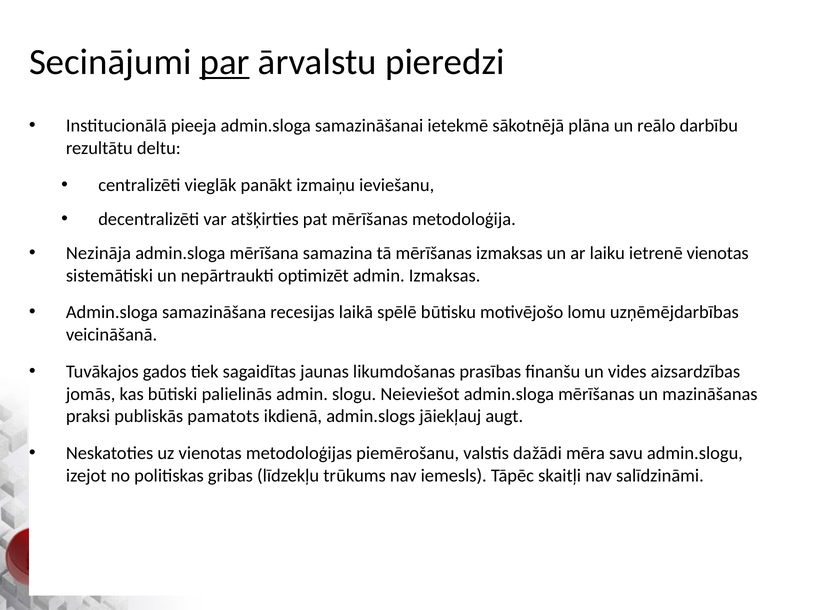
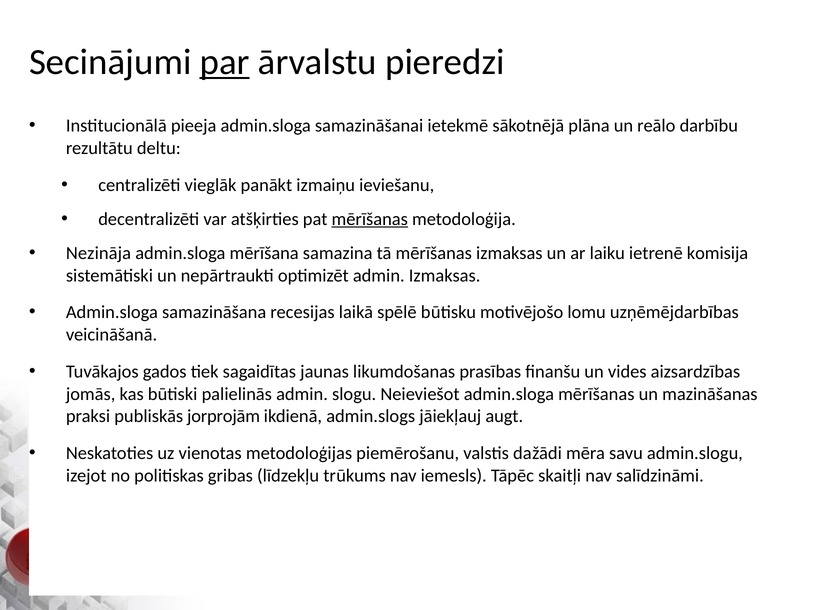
mērīšanas underline: none -> present (370, 219)
ietrenē vienotas: vienotas -> komisija (718, 253)
pamatots: pamatots -> jorprojām (224, 417)
